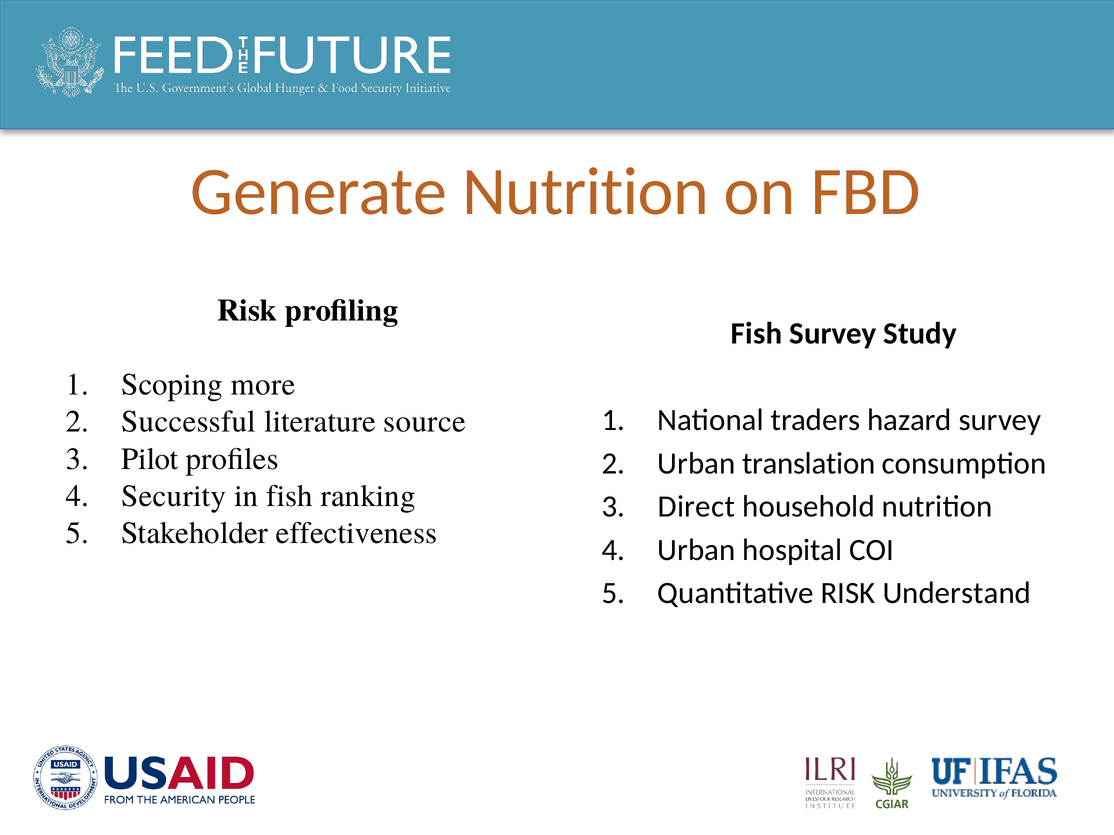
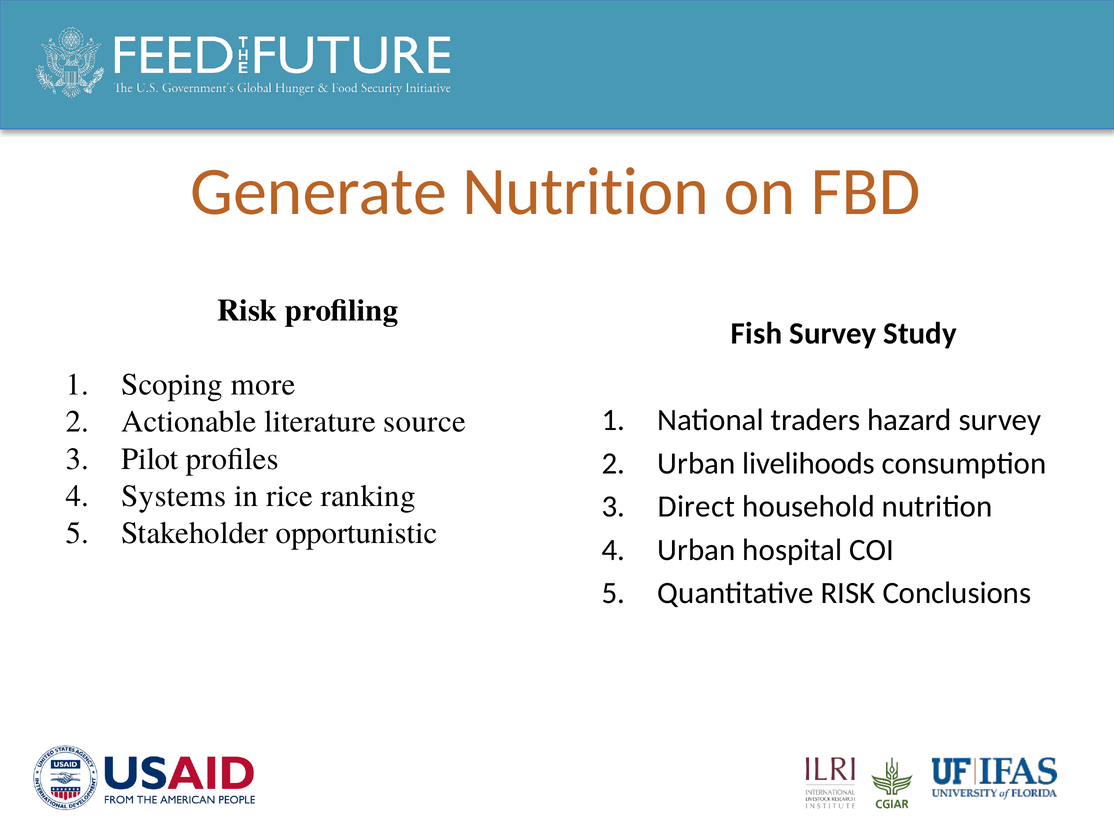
Successful: Successful -> Actionable (189, 422)
translation: translation -> livelihoods (809, 464)
Security: Security -> Systems (174, 496)
in fish: fish -> rice (290, 496)
effectiveness: effectiveness -> opportunistic (357, 533)
Understand: Understand -> Conclusions (957, 594)
